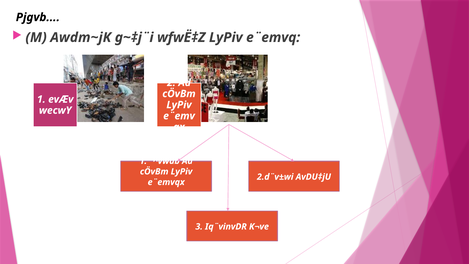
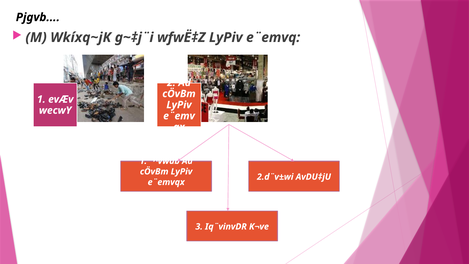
Awdm~jK: Awdm~jK -> Wkíxq~jK (81, 37)
